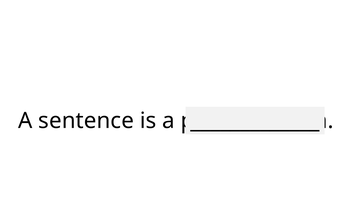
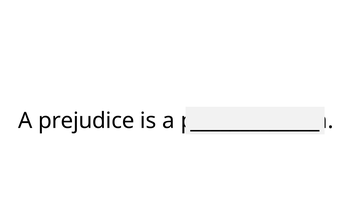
sentence: sentence -> prejudice (86, 120)
